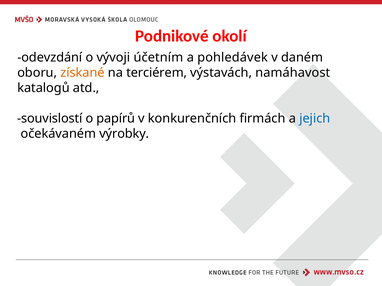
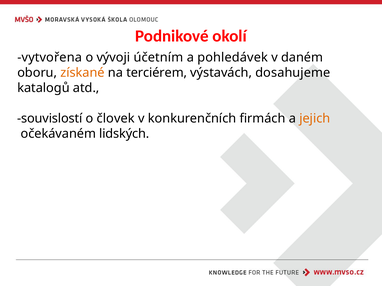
odevzdání: odevzdání -> vytvořena (50, 57)
namáhavost: namáhavost -> dosahujeme (293, 73)
papírů: papírů -> človek (116, 119)
jejich colour: blue -> orange (315, 119)
výrobky: výrobky -> lidských (124, 134)
